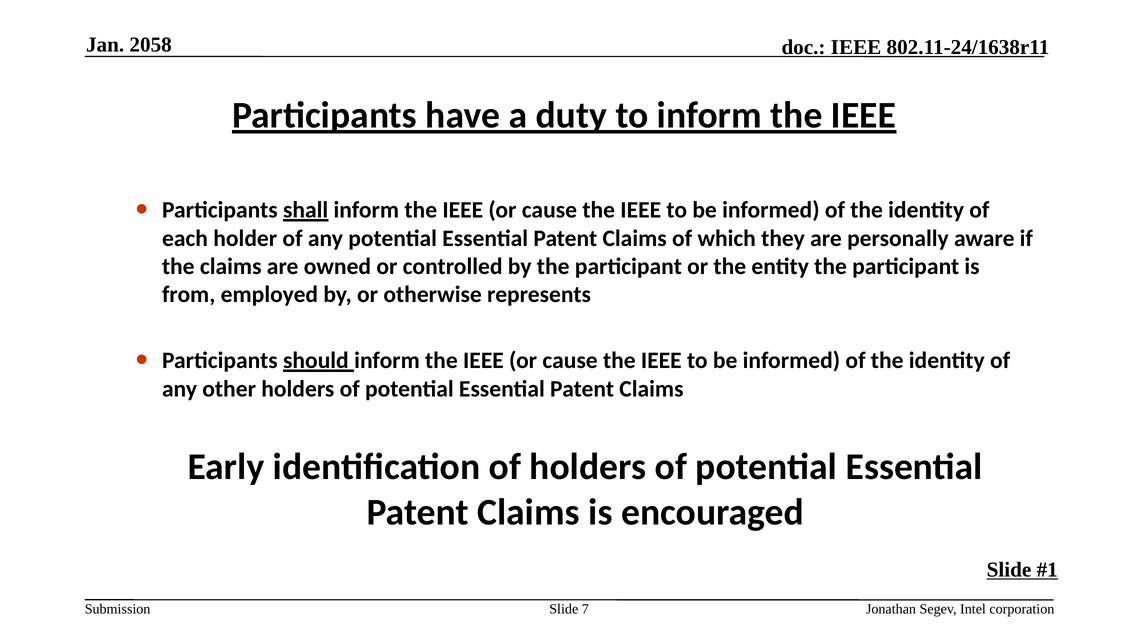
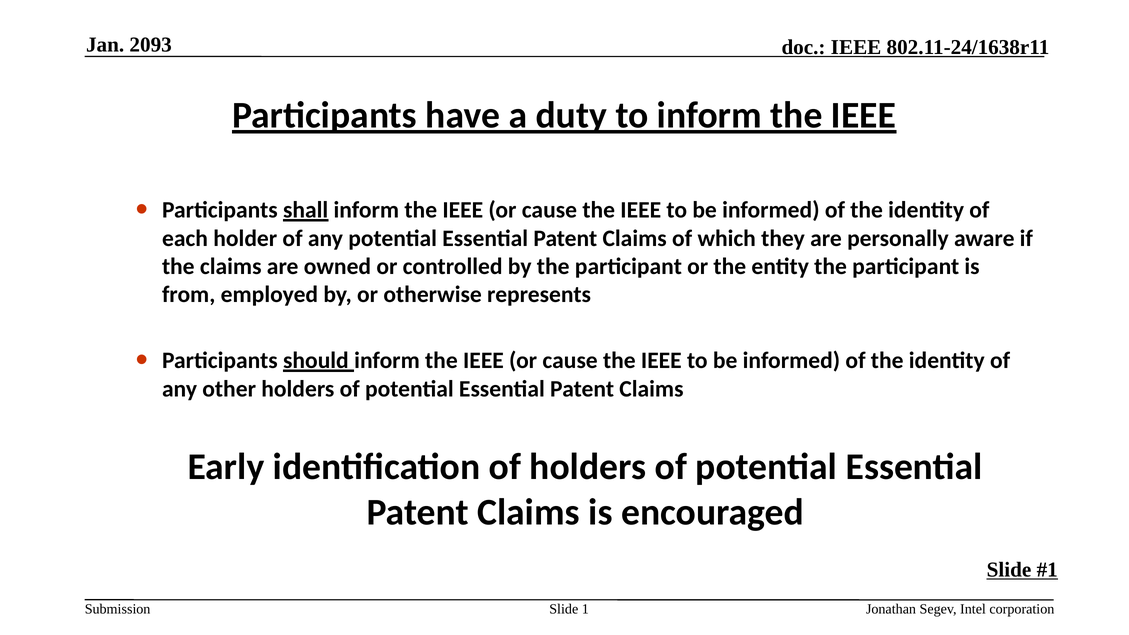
2058: 2058 -> 2093 (151, 45)
7: 7 -> 1 (585, 609)
